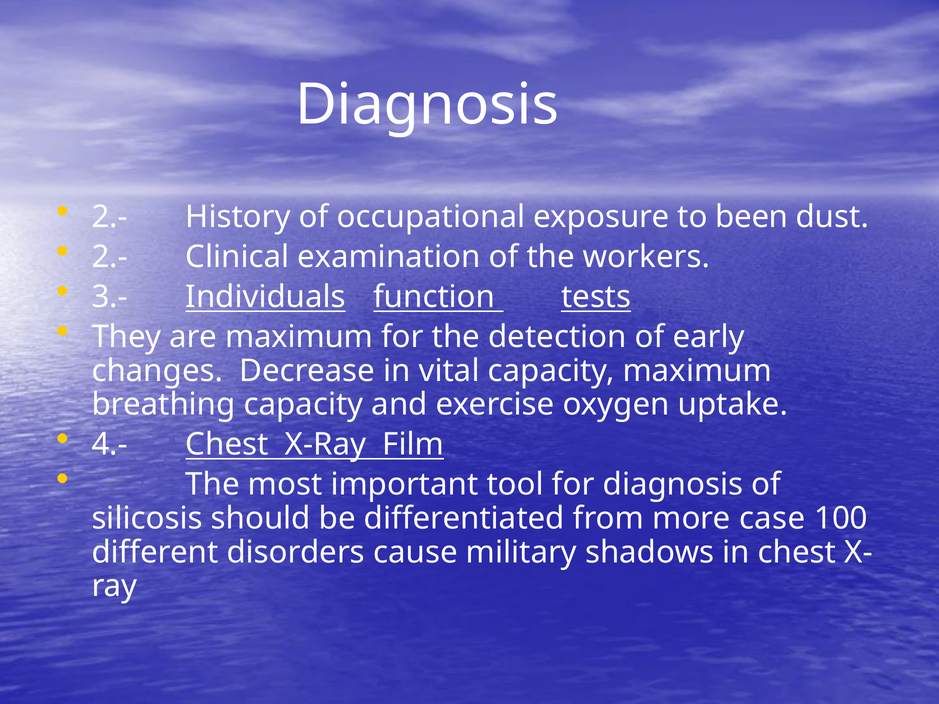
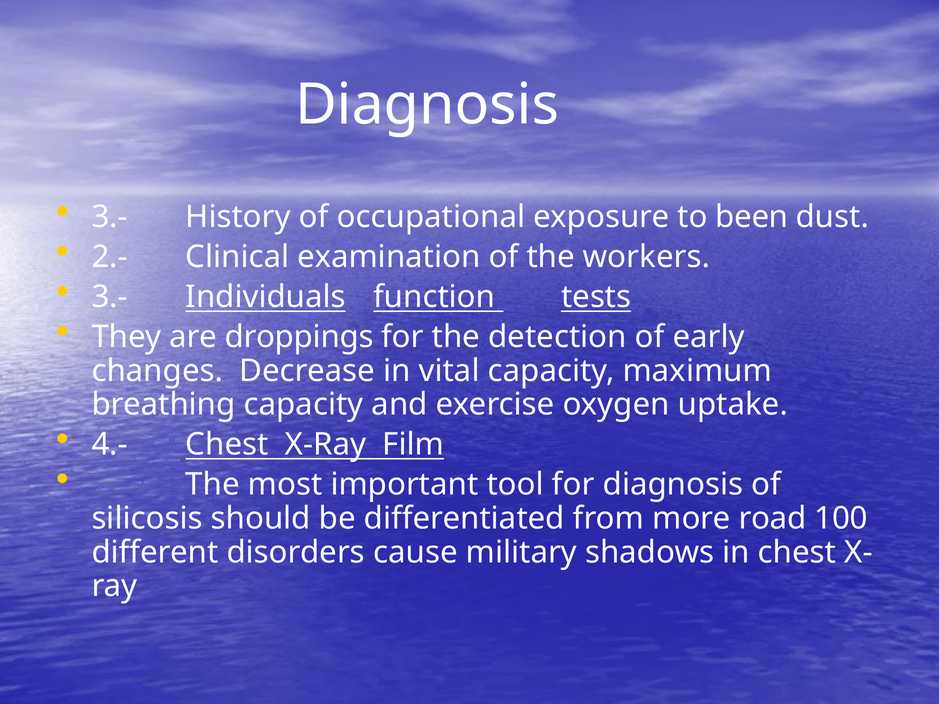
2.-: 2.- -> 3.- (110, 217)
are maximum: maximum -> droppings (299, 337)
case: case -> road (772, 519)
